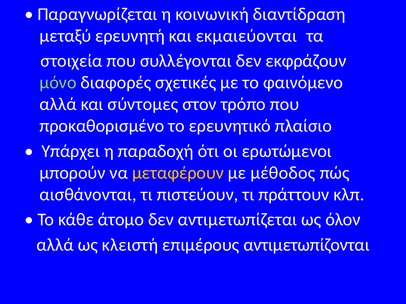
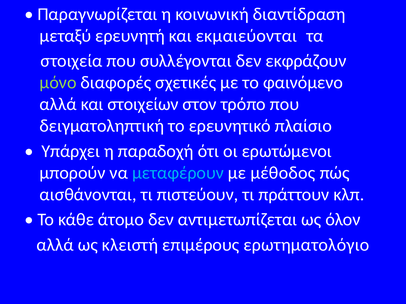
σύντομες: σύντομες -> στοιχείων (143, 104)
προκαθορισμένο: προκαθορισμένο -> δειγματοληπτική (102, 126)
μεταφέρουν colour: yellow -> light blue (178, 173)
αντιμετωπίζονται: αντιμετωπίζονται -> ερωτηματολόγιο (306, 245)
